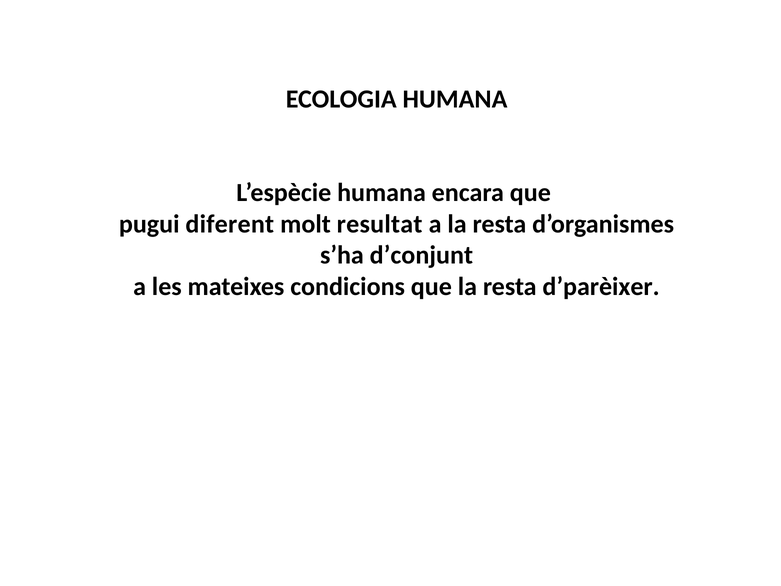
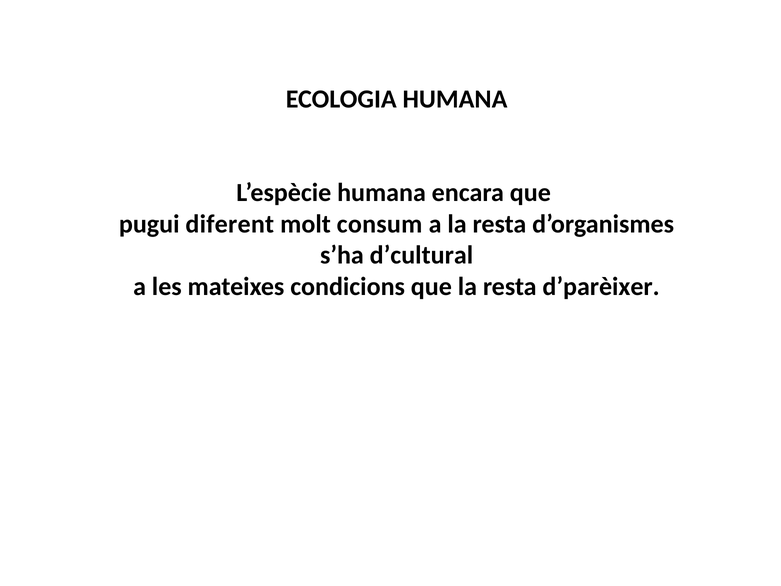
resultat: resultat -> consum (380, 224)
d’conjunt: d’conjunt -> d’cultural (421, 255)
